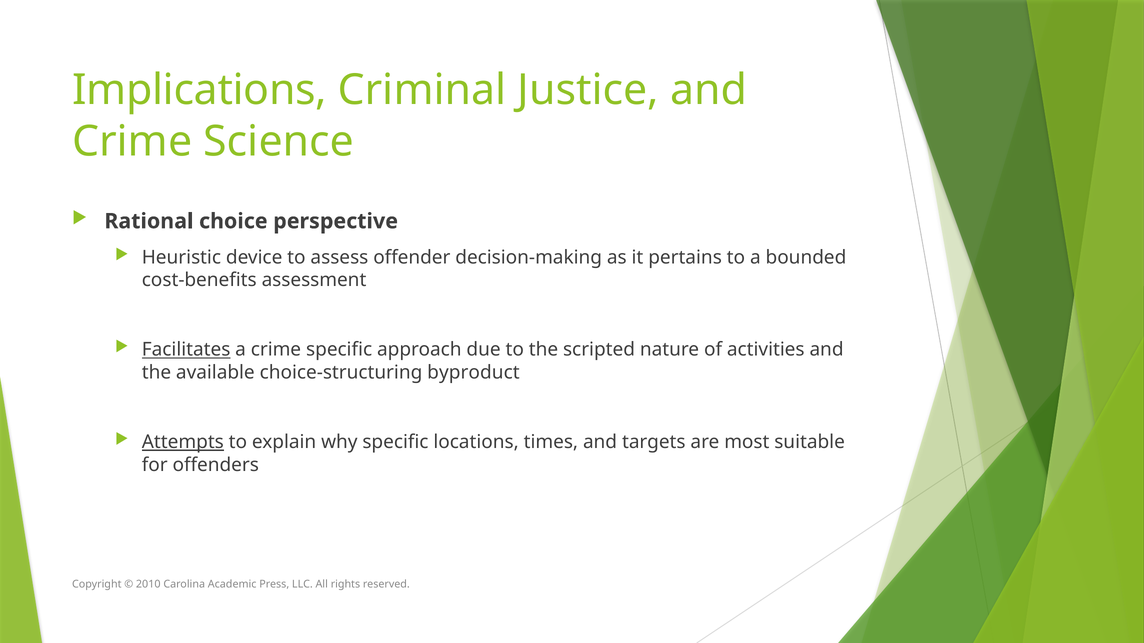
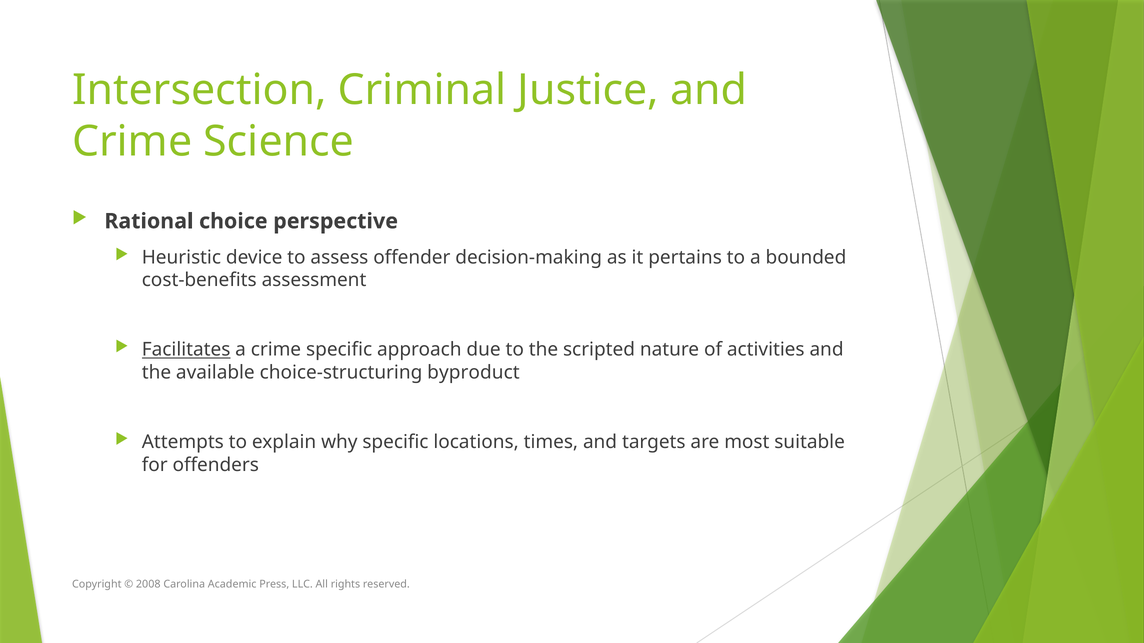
Implications: Implications -> Intersection (199, 90)
Attempts underline: present -> none (183, 442)
2010: 2010 -> 2008 (148, 585)
